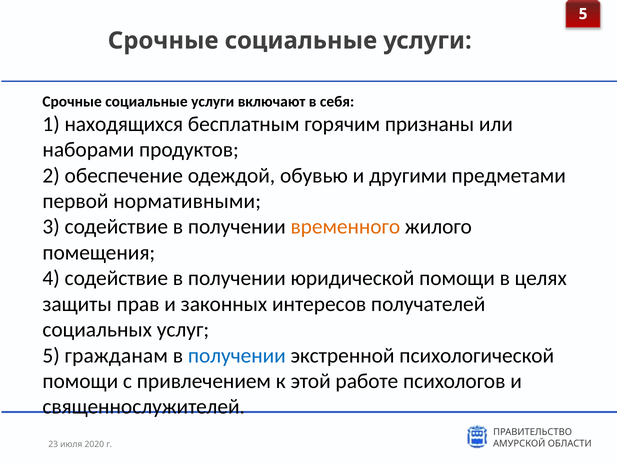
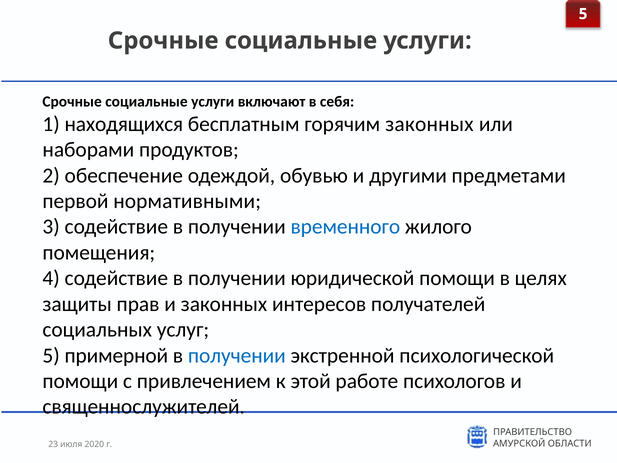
горячим признаны: признаны -> законных (429, 124)
временного colour: orange -> blue (345, 227)
гражданам: гражданам -> примерной (116, 355)
